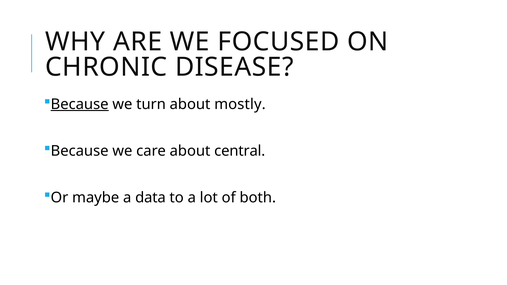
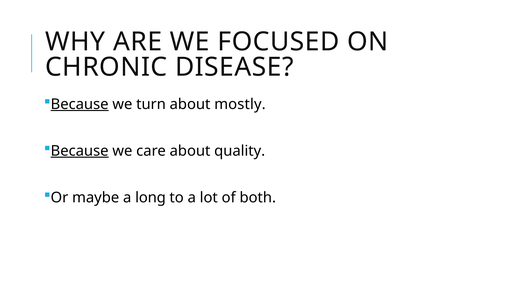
Because underline: none -> present (80, 151)
central: central -> quality (240, 151)
data: data -> long (150, 198)
